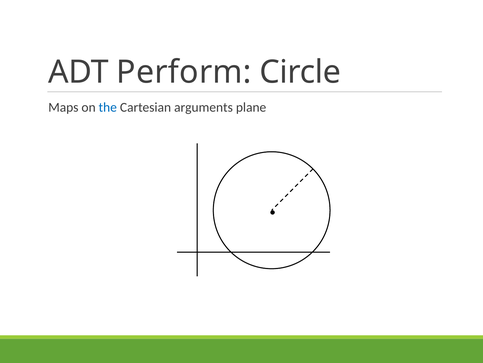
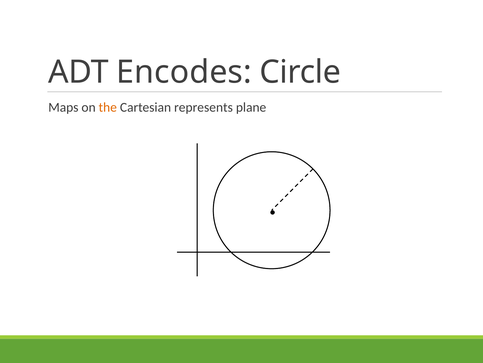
Perform: Perform -> Encodes (184, 72)
the colour: blue -> orange (108, 107)
arguments: arguments -> represents (203, 107)
